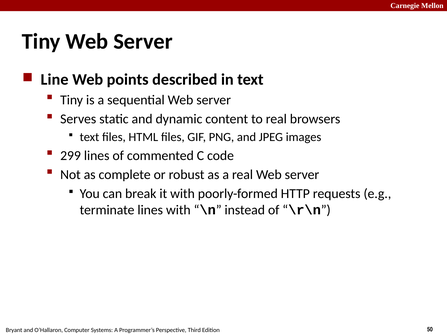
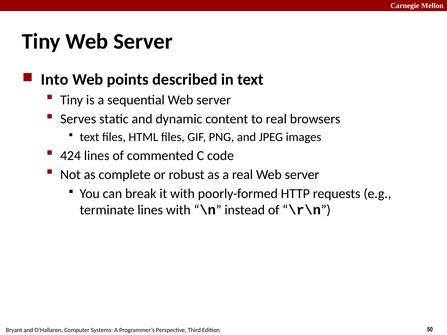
Line: Line -> Into (55, 80)
299: 299 -> 424 (71, 156)
